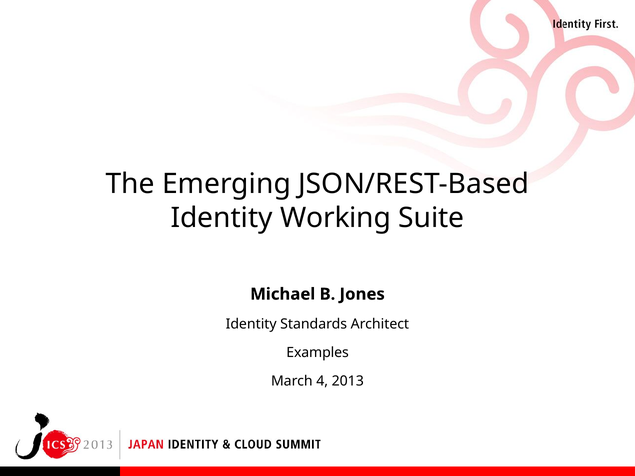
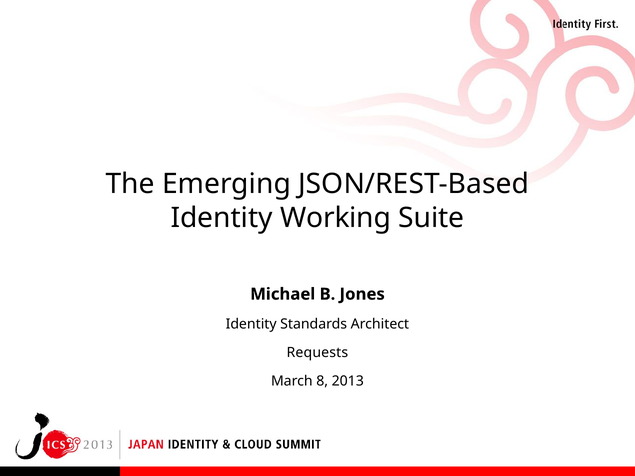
Examples: Examples -> Requests (317, 353)
4: 4 -> 8 (322, 381)
